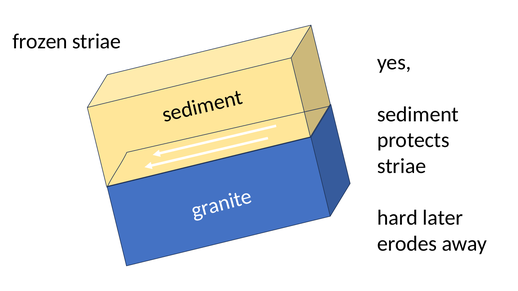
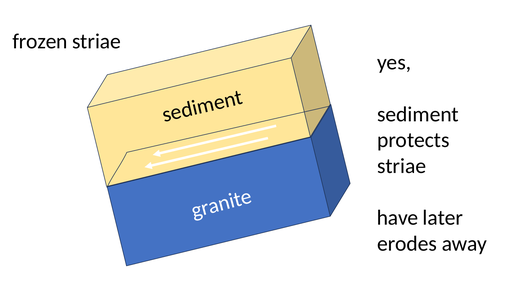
hard: hard -> have (398, 218)
